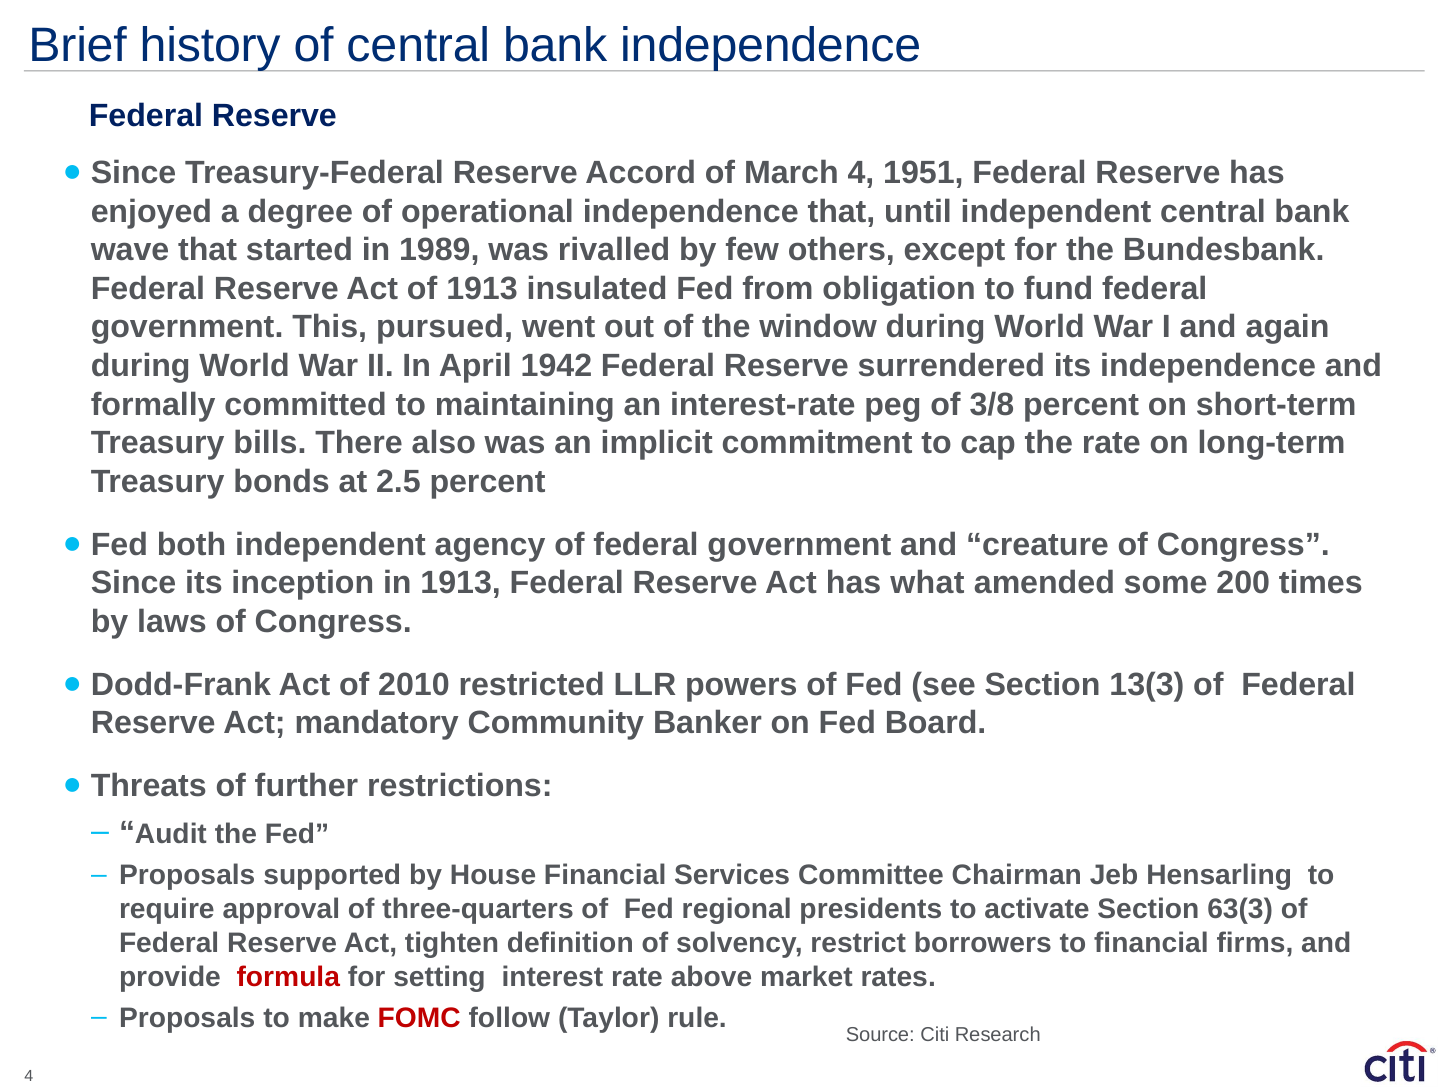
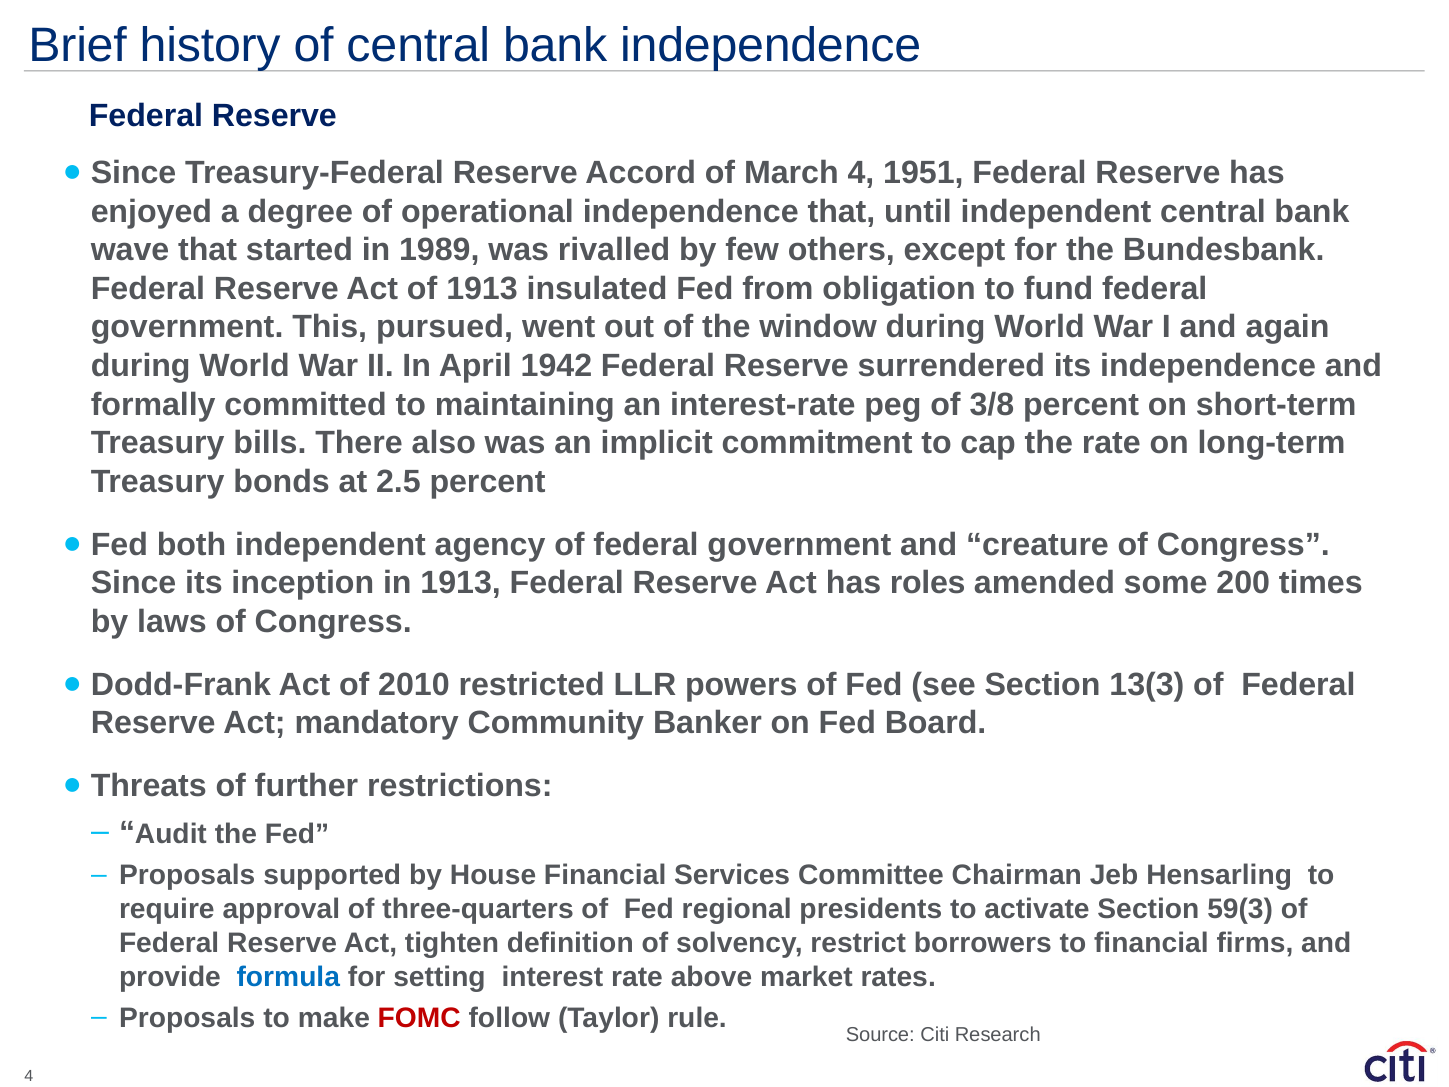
what: what -> roles (928, 583)
63(3: 63(3 -> 59(3 (1240, 909)
formula colour: red -> blue (288, 977)
